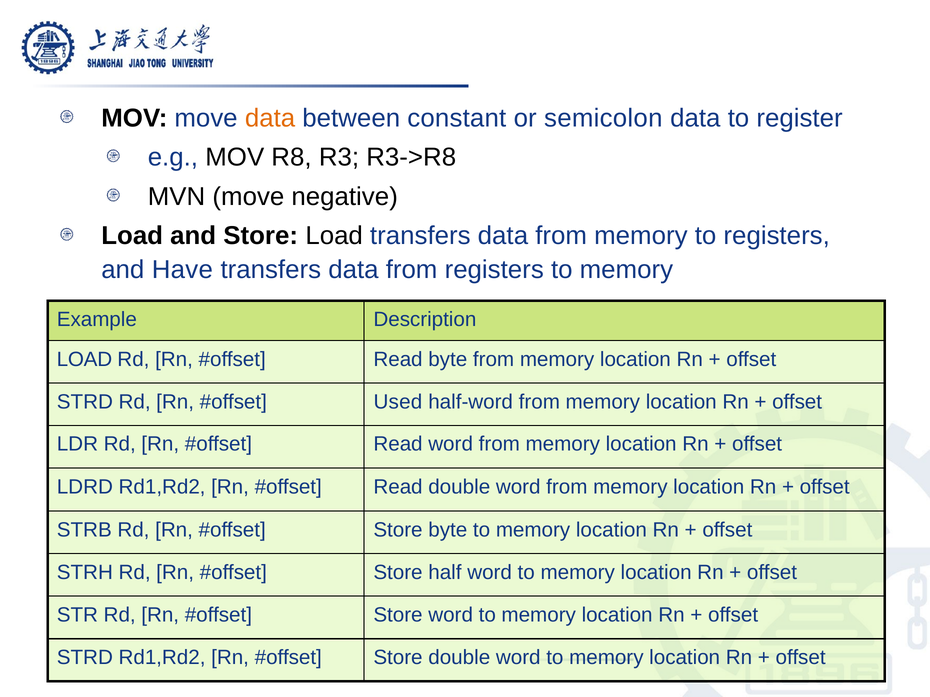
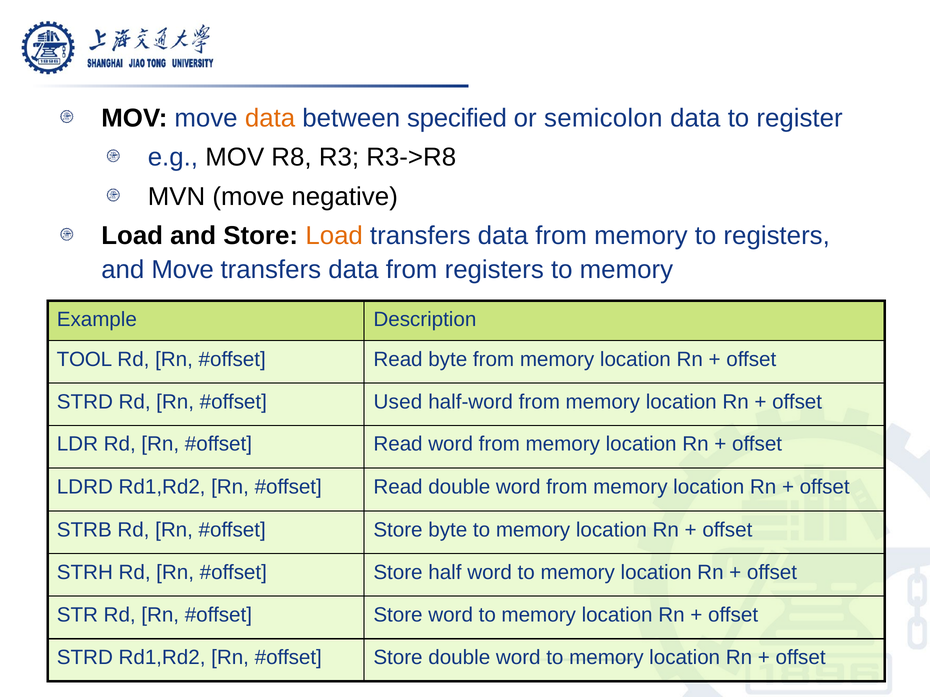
constant: constant -> specified (457, 118)
Load colour: black -> orange (334, 236)
and Have: Have -> Move (183, 270)
LOAD: LOAD -> TOOL (84, 360)
